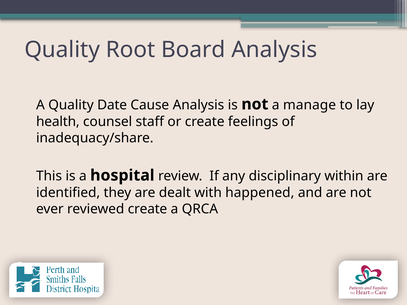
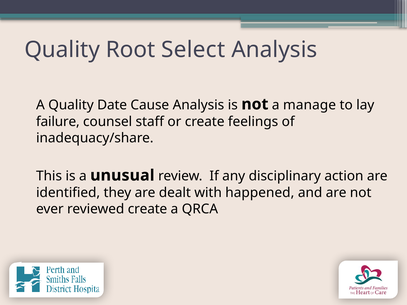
Board: Board -> Select (193, 50)
health: health -> failure (58, 122)
hospital: hospital -> unusual (122, 176)
within: within -> action (344, 176)
